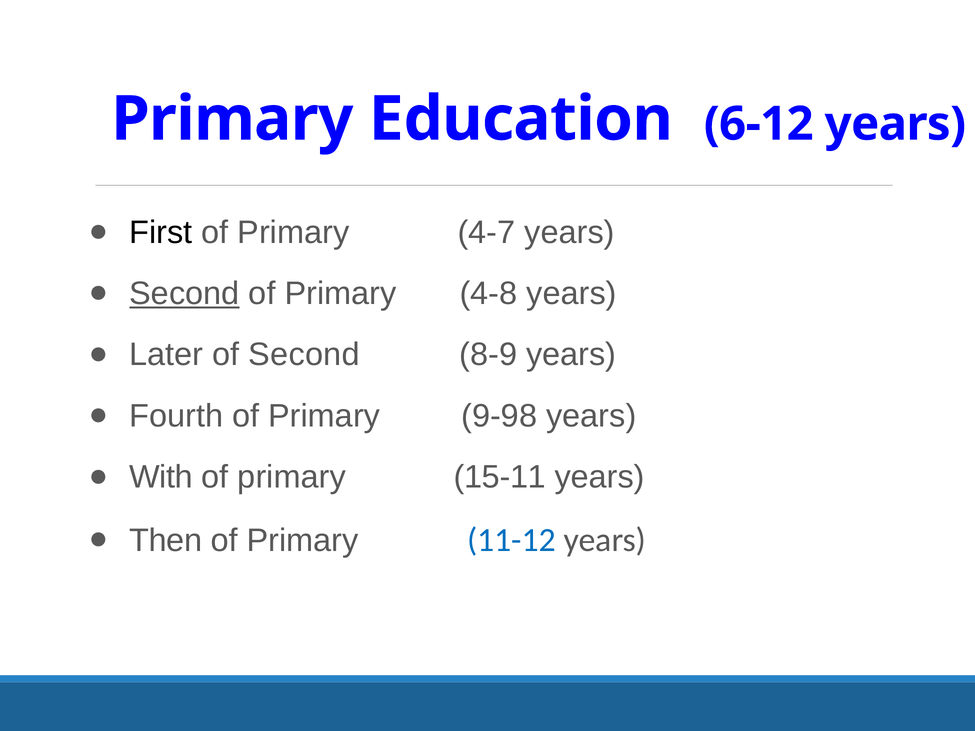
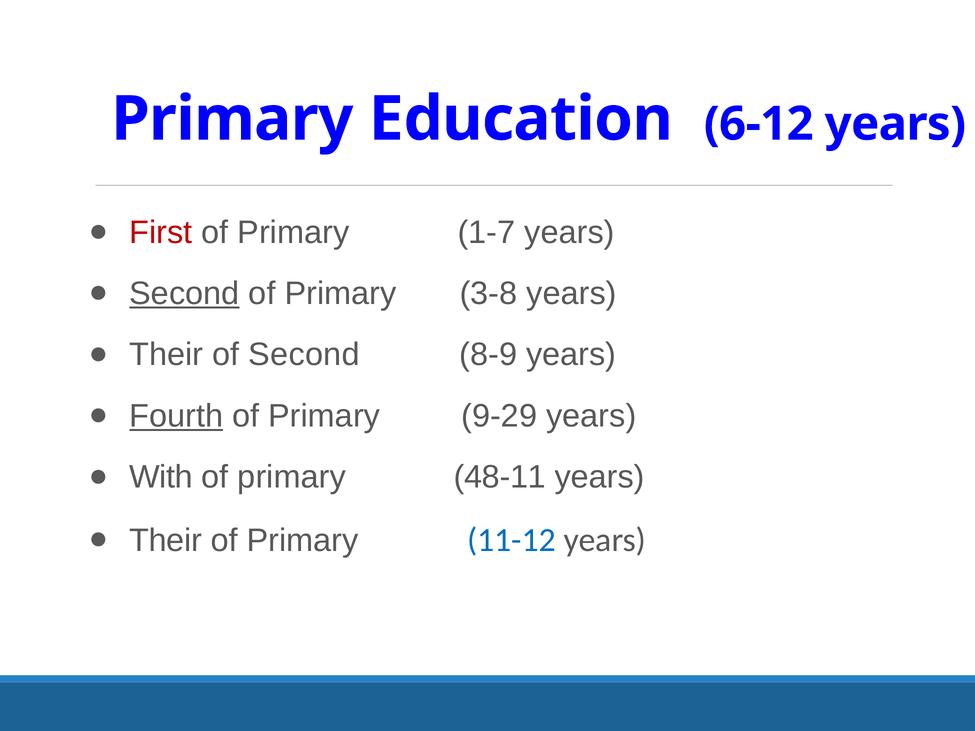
First colour: black -> red (161, 232)
4-7: 4-7 -> 1-7 (486, 232)
4-8: 4-8 -> 3-8 (489, 294)
Later: Later -> Their (166, 355)
Fourth underline: none -> present (176, 416)
9-98: 9-98 -> 9-29 (499, 416)
15-11: 15-11 -> 48-11 (500, 477)
Then: Then -> Their (166, 541)
